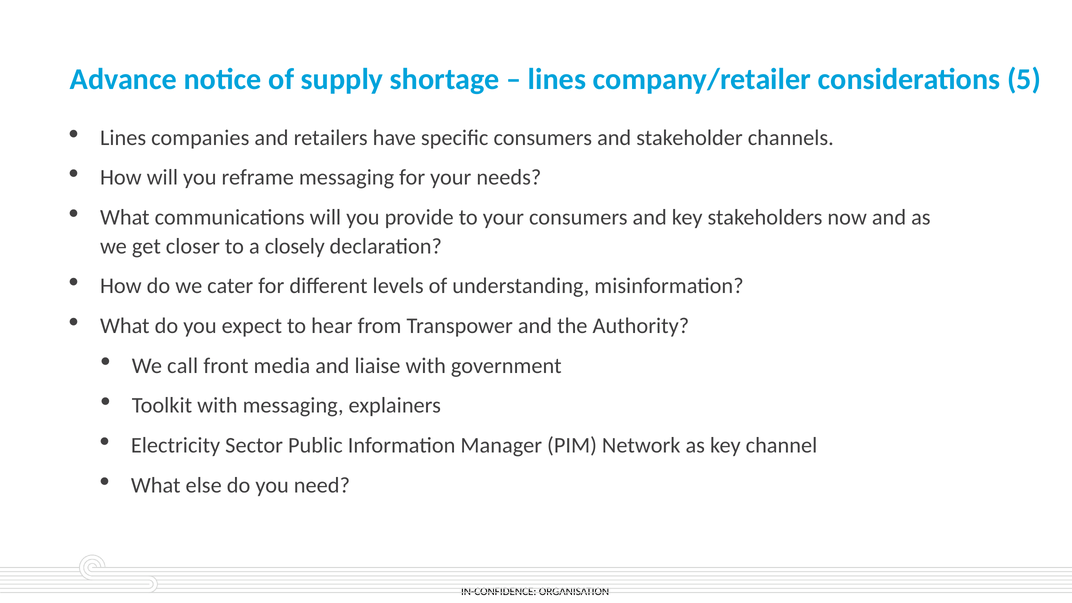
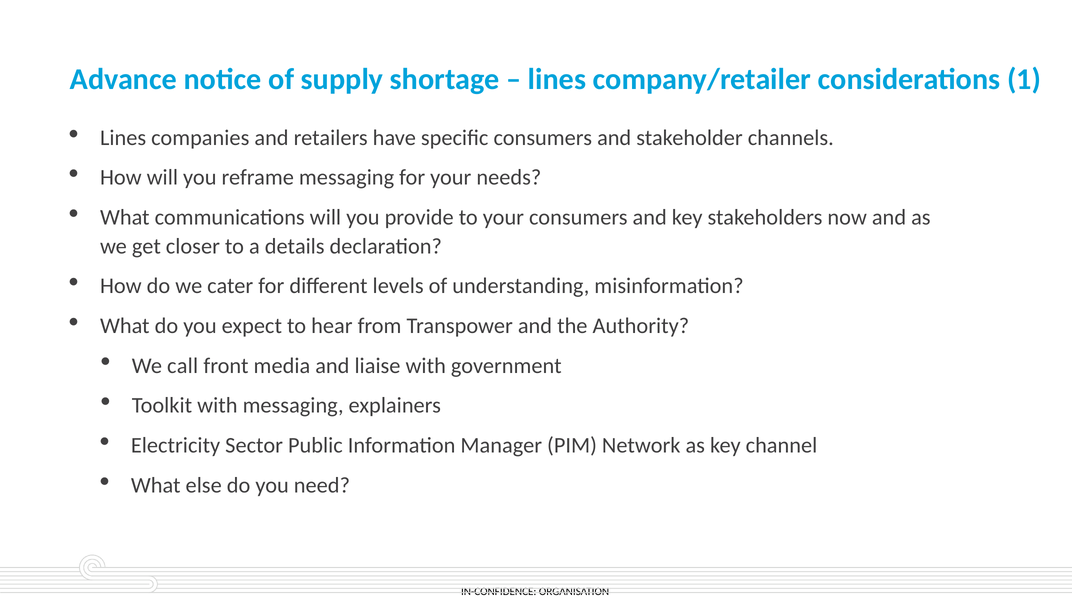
5: 5 -> 1 (1024, 79)
closely: closely -> details (295, 246)
